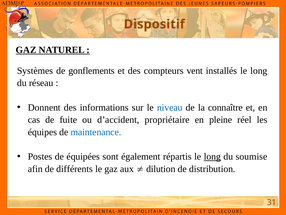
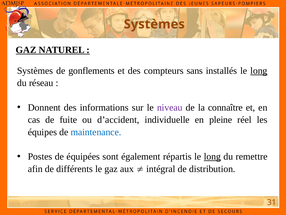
Dispositif: Dispositif -> Systèmes (154, 24)
vent: vent -> sans (195, 71)
long underline: none -> present (259, 71)
niveau colour: blue -> purple (170, 107)
propriétaire: propriétaire -> individuelle (167, 120)
soumise: soumise -> remettre (252, 156)
dilution: dilution -> intégral (161, 168)
